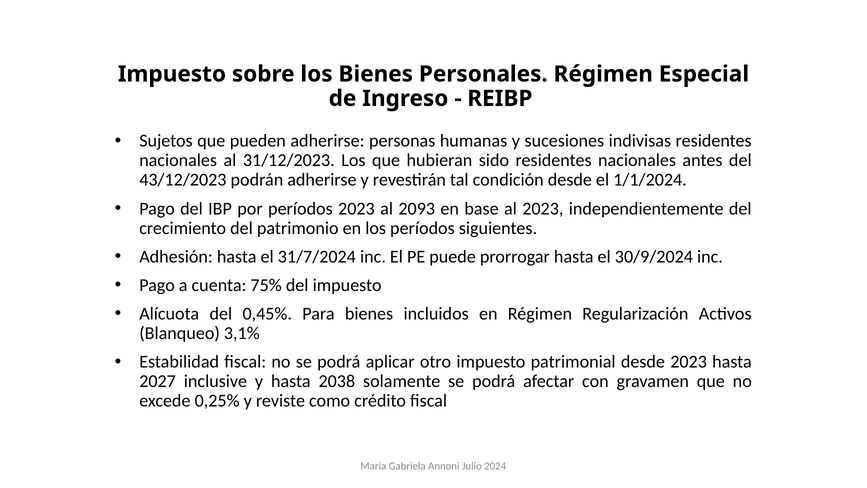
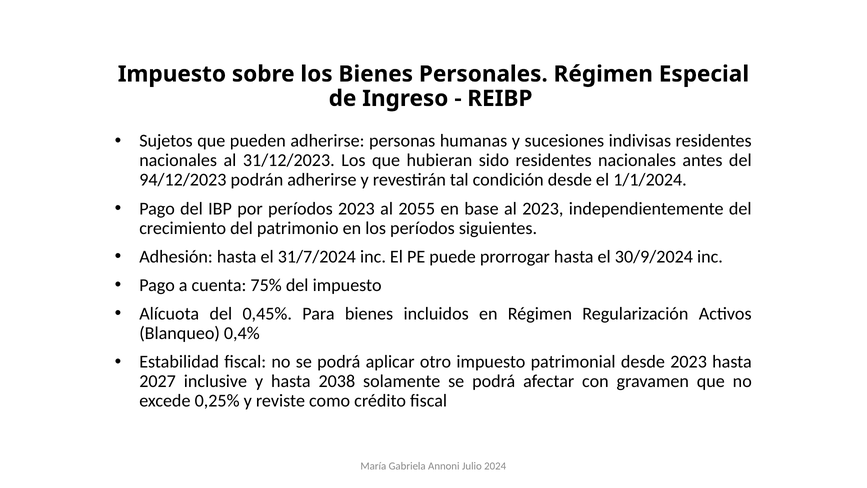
43/12/2023: 43/12/2023 -> 94/12/2023 (183, 180)
2093: 2093 -> 2055 (417, 208)
3,1%: 3,1% -> 0,4% (242, 333)
